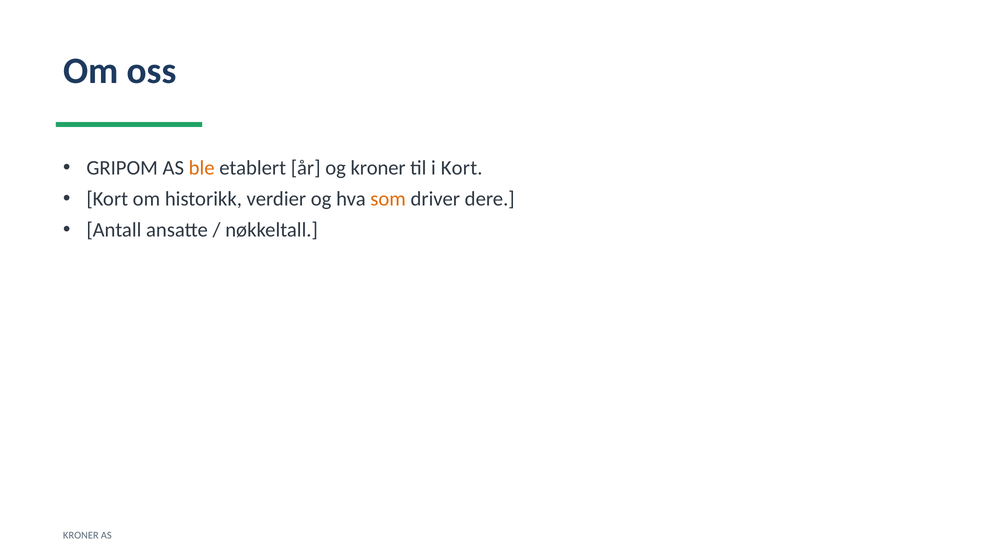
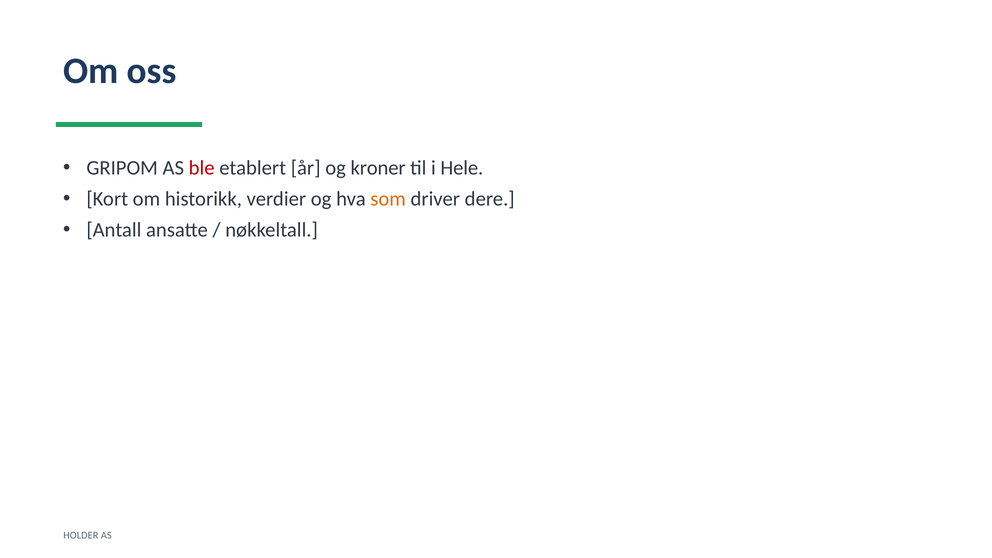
ble colour: orange -> red (202, 168)
i Kort: Kort -> Hele (462, 168)
KRONER: KRONER -> HOLDER (81, 535)
